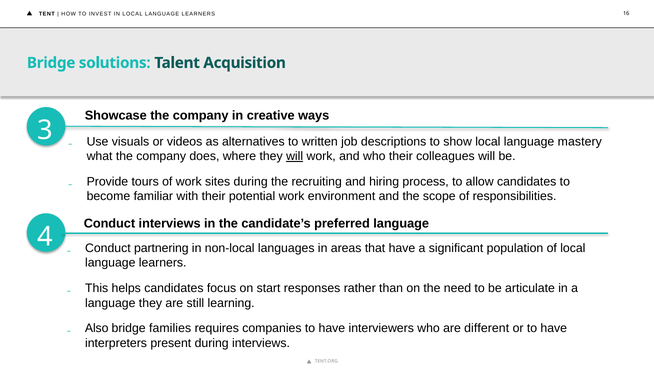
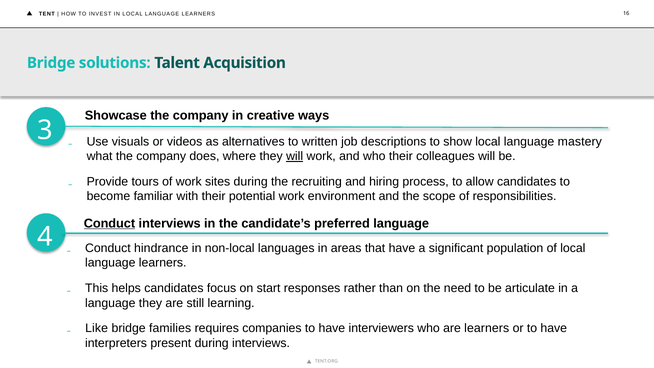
Conduct underline: none -> present (109, 223)
partnering: partnering -> hindrance (161, 248)
Also: Also -> Like (97, 328)
are different: different -> learners (487, 328)
